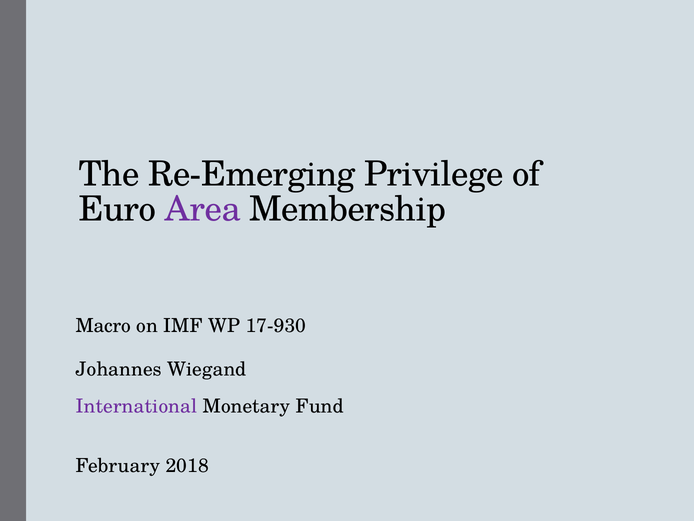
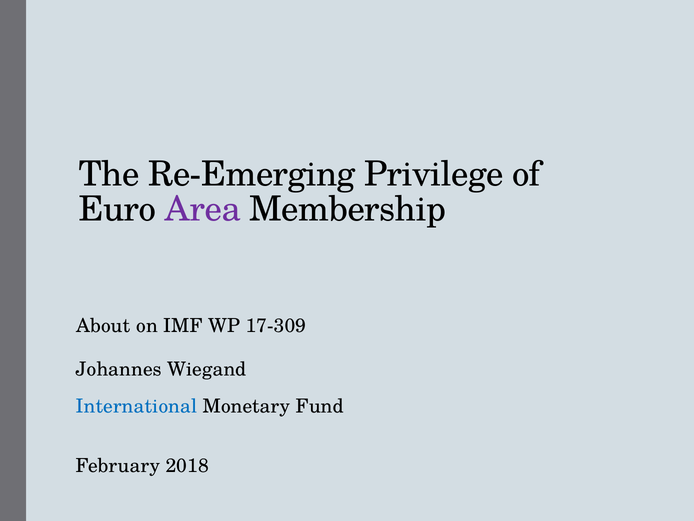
Macro: Macro -> About (103, 326)
17-930: 17-930 -> 17-309 (276, 326)
International colour: purple -> blue (137, 406)
